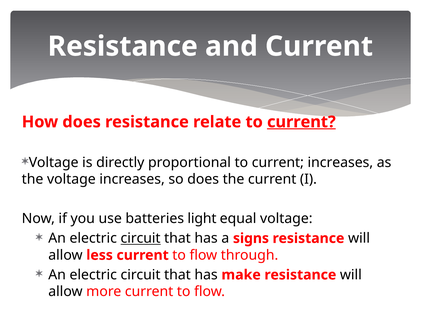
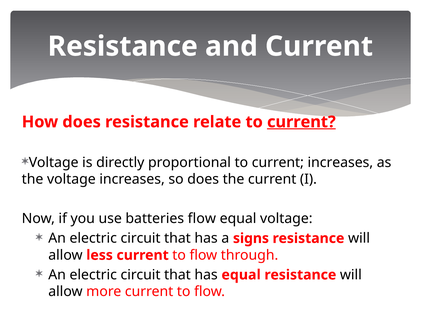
batteries light: light -> flow (202, 218)
circuit underline: present -> none (141, 238)
has make: make -> equal (241, 275)
